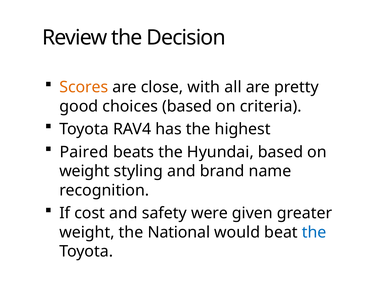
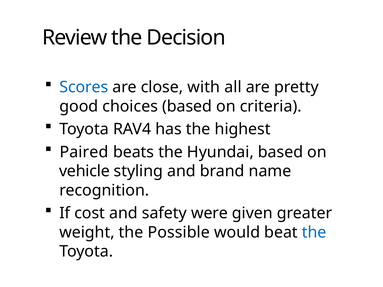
Scores colour: orange -> blue (84, 87)
weight: weight -> vehicle (84, 171)
National: National -> Possible (179, 232)
